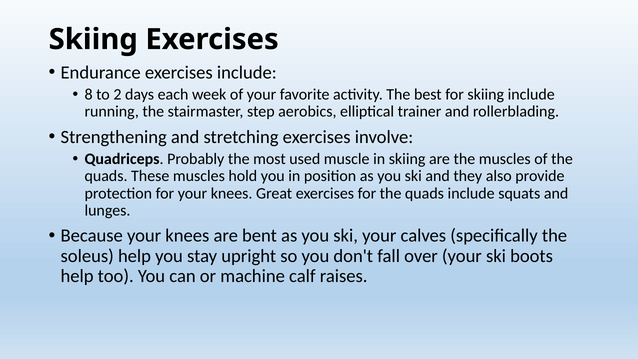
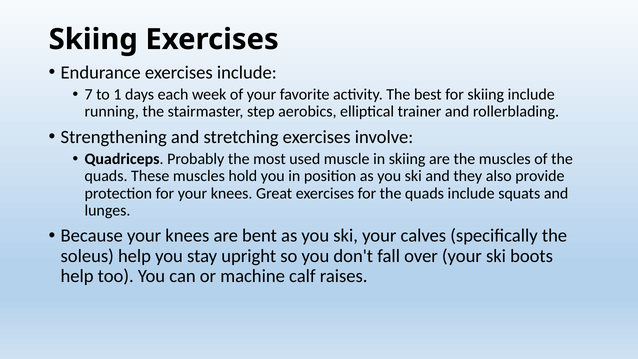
8: 8 -> 7 (89, 94)
2: 2 -> 1 (117, 94)
